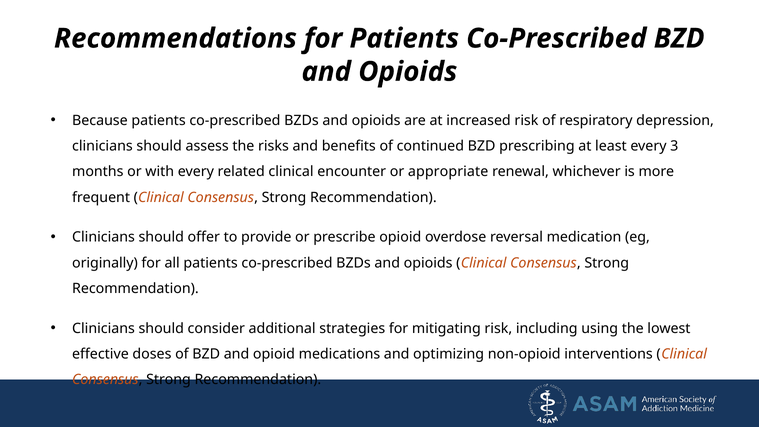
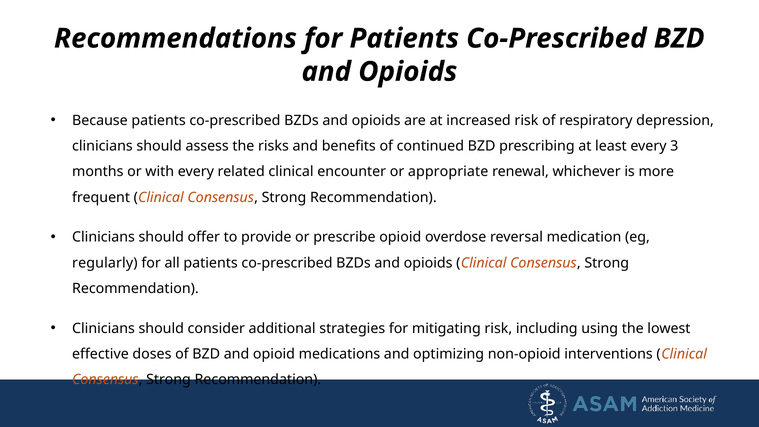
originally: originally -> regularly (105, 263)
